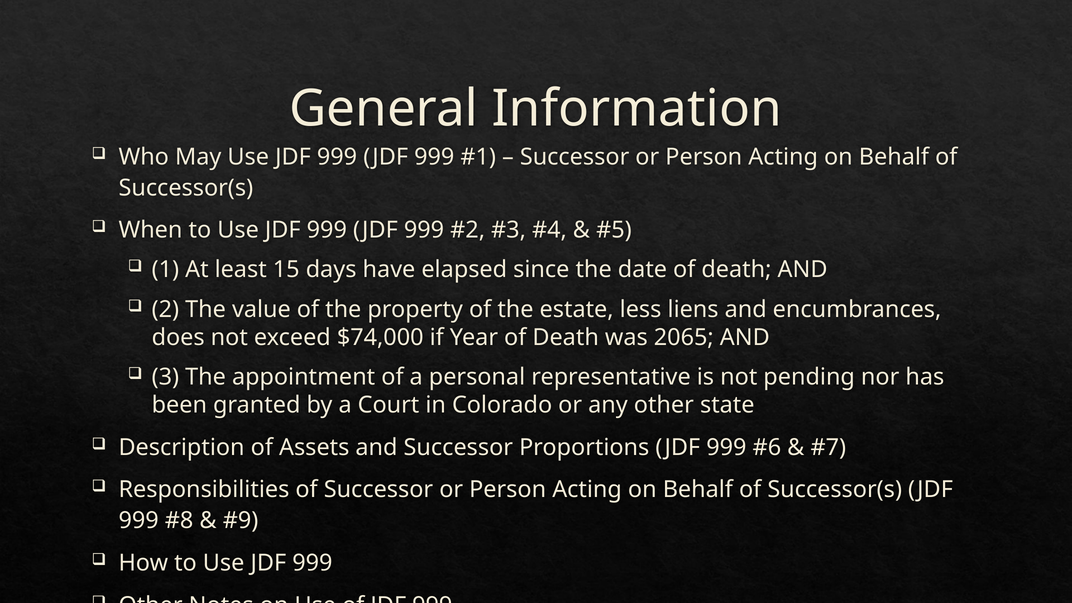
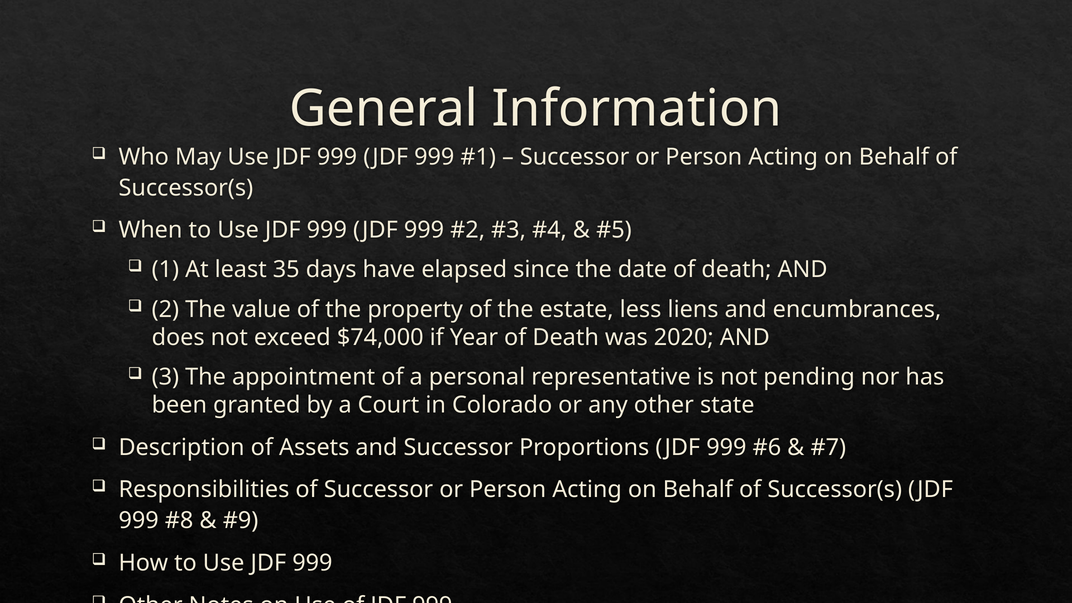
15: 15 -> 35 (286, 270)
2065: 2065 -> 2020 (684, 337)
